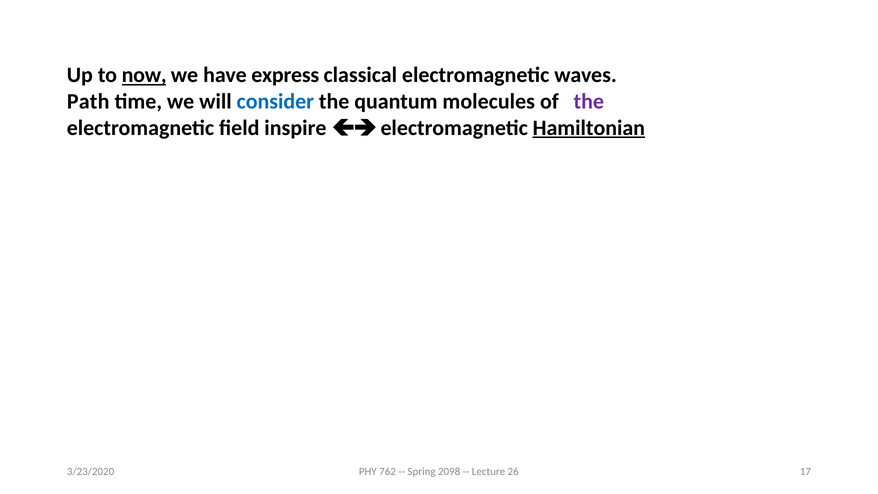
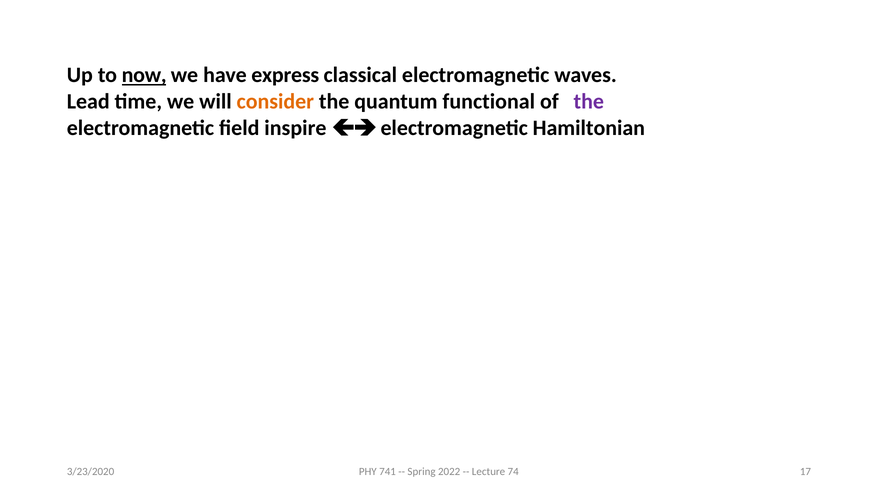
Path: Path -> Lead (88, 102)
consider colour: blue -> orange (275, 102)
molecules: molecules -> functional (489, 102)
Hamiltonian underline: present -> none (589, 128)
762: 762 -> 741 (388, 472)
2098: 2098 -> 2022 (449, 472)
26: 26 -> 74 (513, 472)
